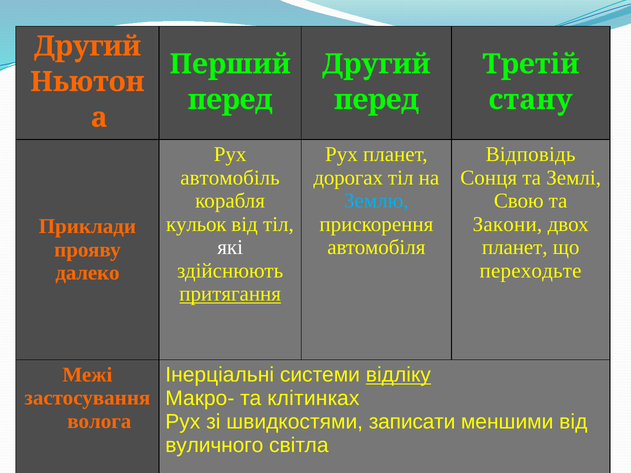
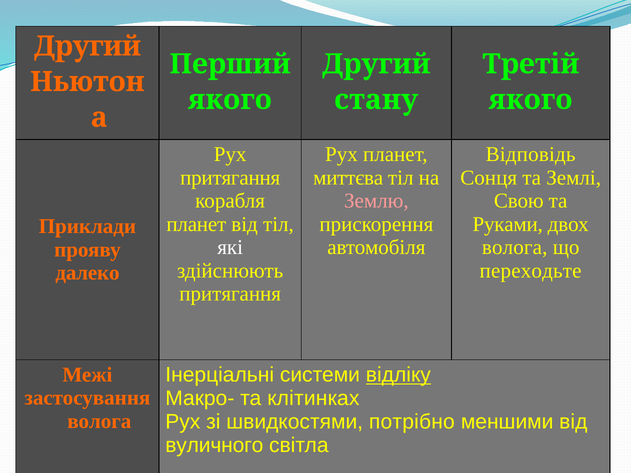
перед: перед -> якого (230, 100)
перед: перед -> стану (376, 100)
стану: стану -> якого (531, 100)
автомобіль: автомобіль -> притягання (230, 178)
дорогах: дорогах -> миттєва (348, 178)
Землю colour: light blue -> pink (376, 201)
кульок: кульок -> планет (196, 224)
Закони: Закони -> Руками (508, 224)
планет: планет -> волога (515, 248)
притягання underline: present -> none (230, 294)
записати: записати -> потрібно (412, 422)
